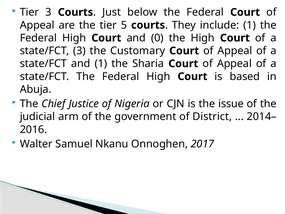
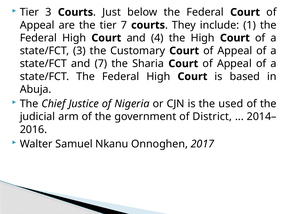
tier 5: 5 -> 7 (124, 25)
0: 0 -> 4 (157, 38)
and 1: 1 -> 7 (101, 64)
issue: issue -> used (231, 104)
